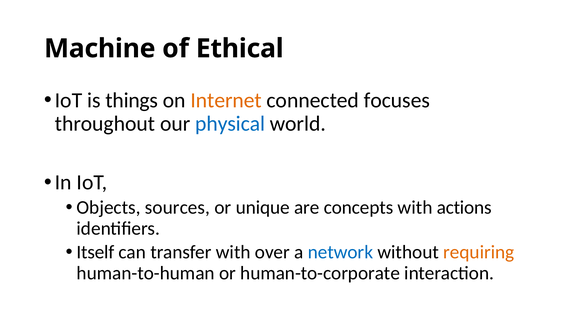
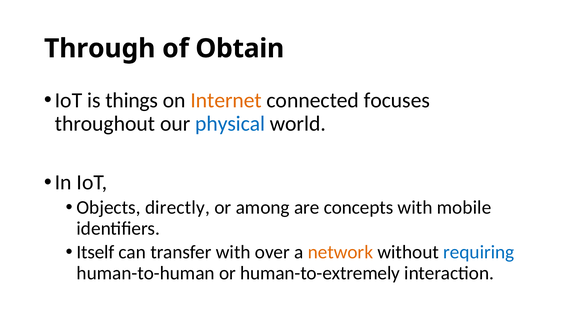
Machine: Machine -> Through (100, 49)
Ethical: Ethical -> Obtain (240, 49)
sources: sources -> directly (177, 208)
unique: unique -> among (263, 208)
actions: actions -> mobile (464, 208)
network colour: blue -> orange (340, 252)
requiring colour: orange -> blue (479, 252)
human-to-corporate: human-to-corporate -> human-to-extremely (320, 273)
